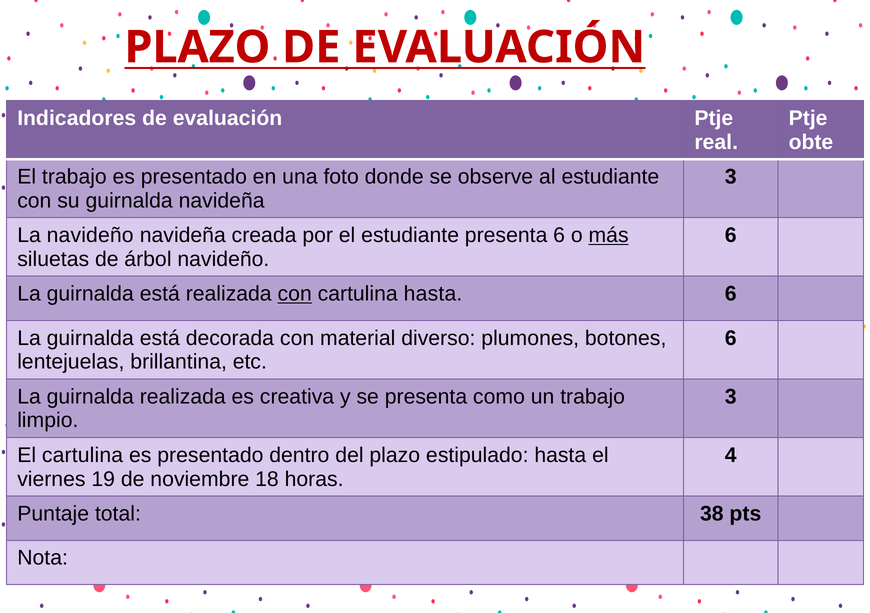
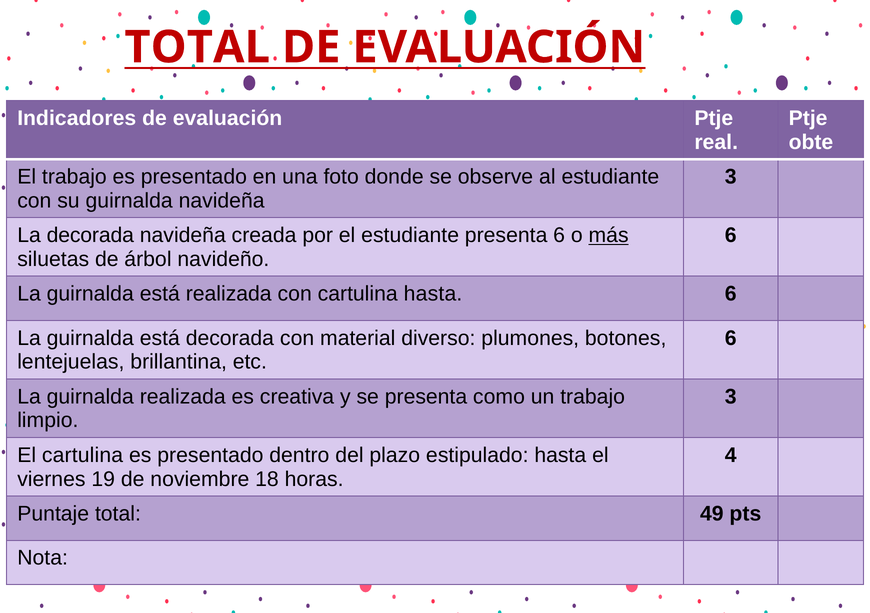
PLAZO: PLAZO -> TOTAL (197, 47)
La navideño: navideño -> decorada (90, 235)
con underline: present -> none (295, 294)
38: 38 -> 49 (712, 513)
